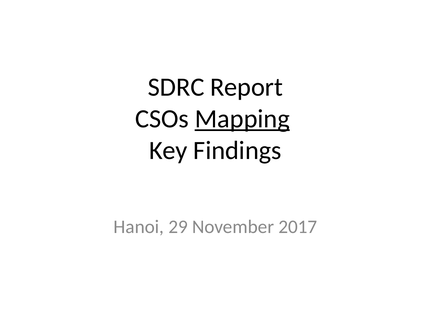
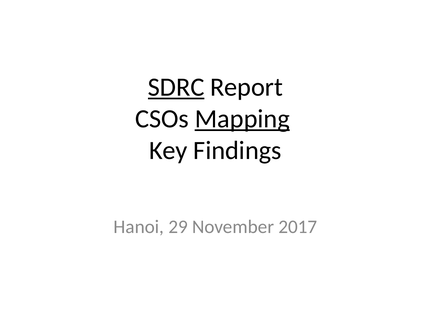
SDRC underline: none -> present (176, 87)
